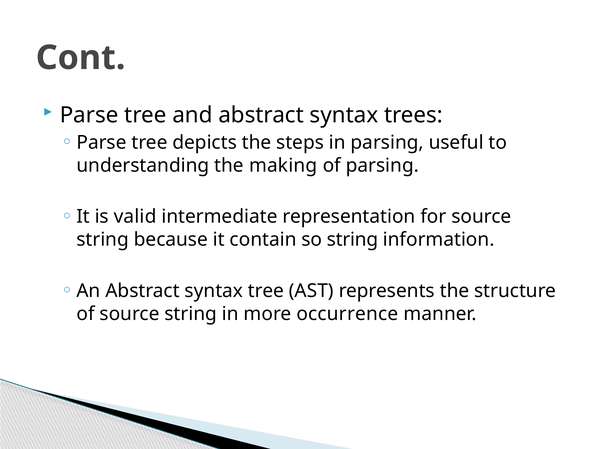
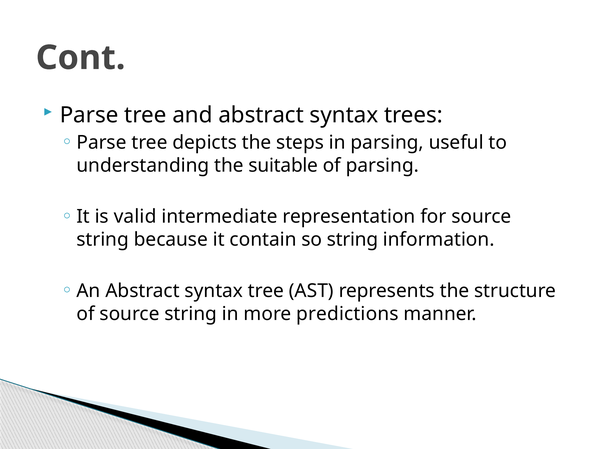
making: making -> suitable (283, 165)
occurrence: occurrence -> predictions (347, 313)
